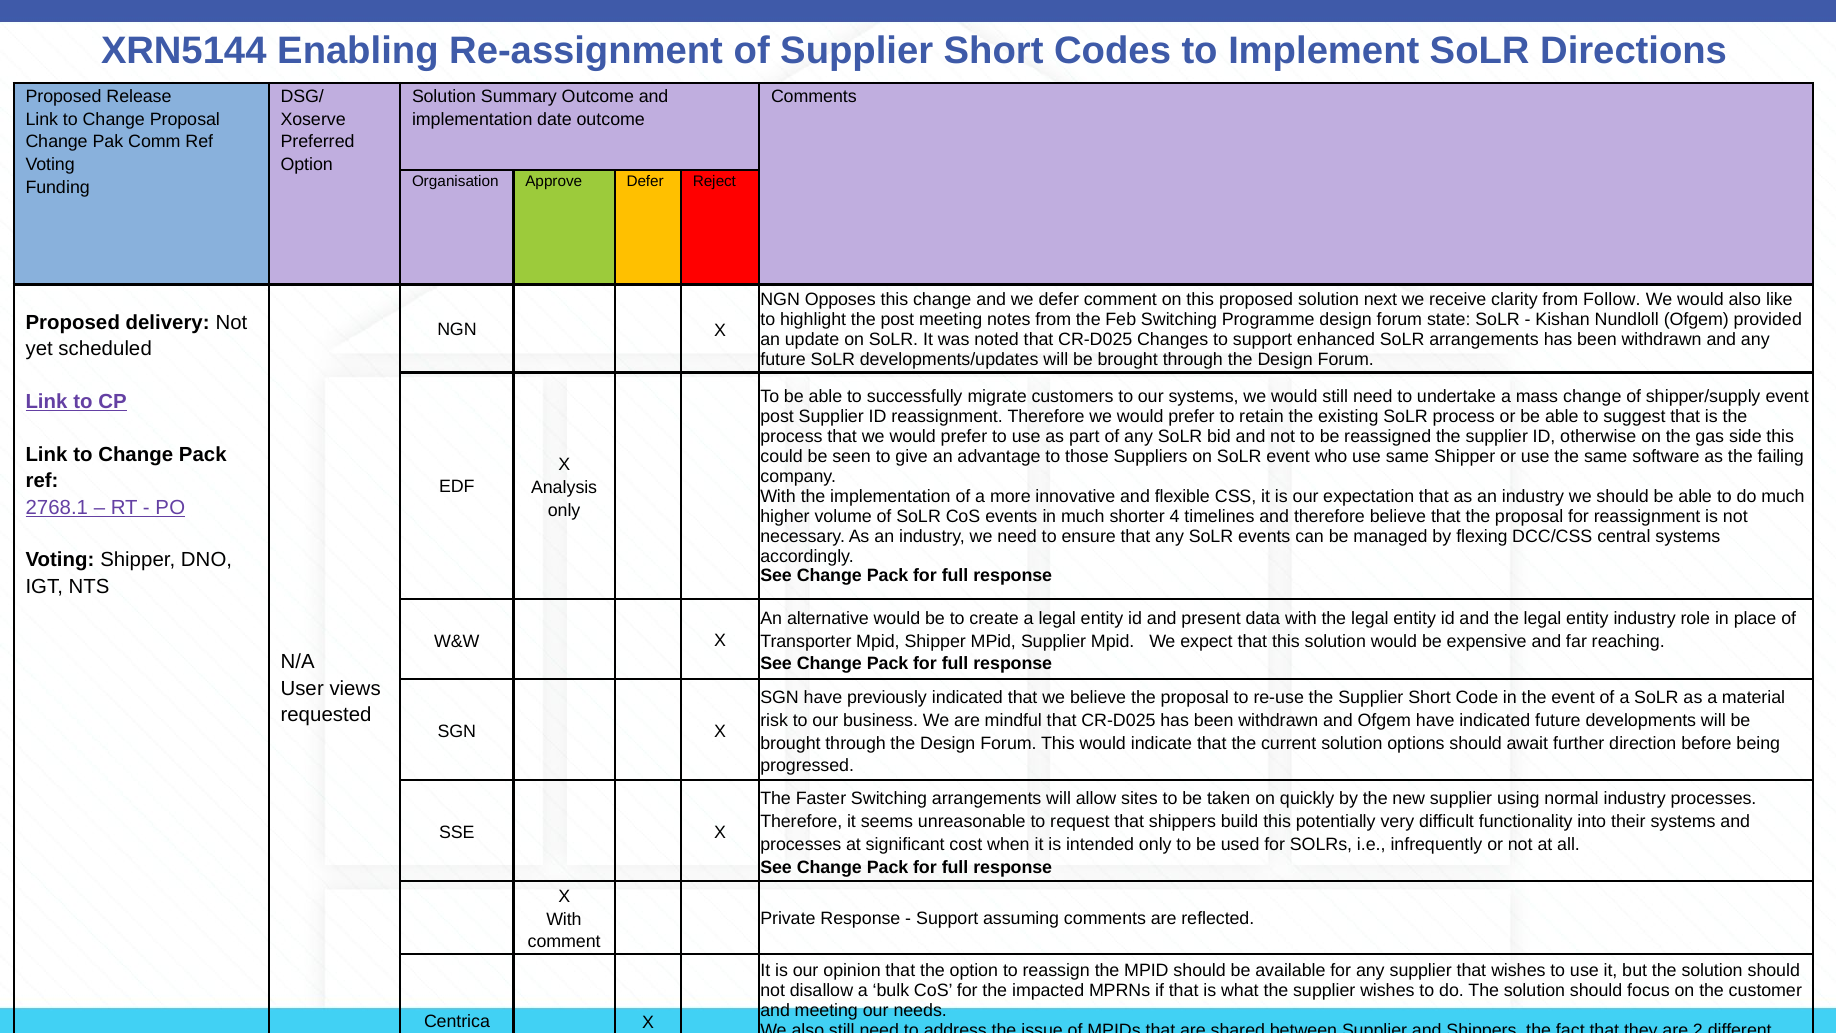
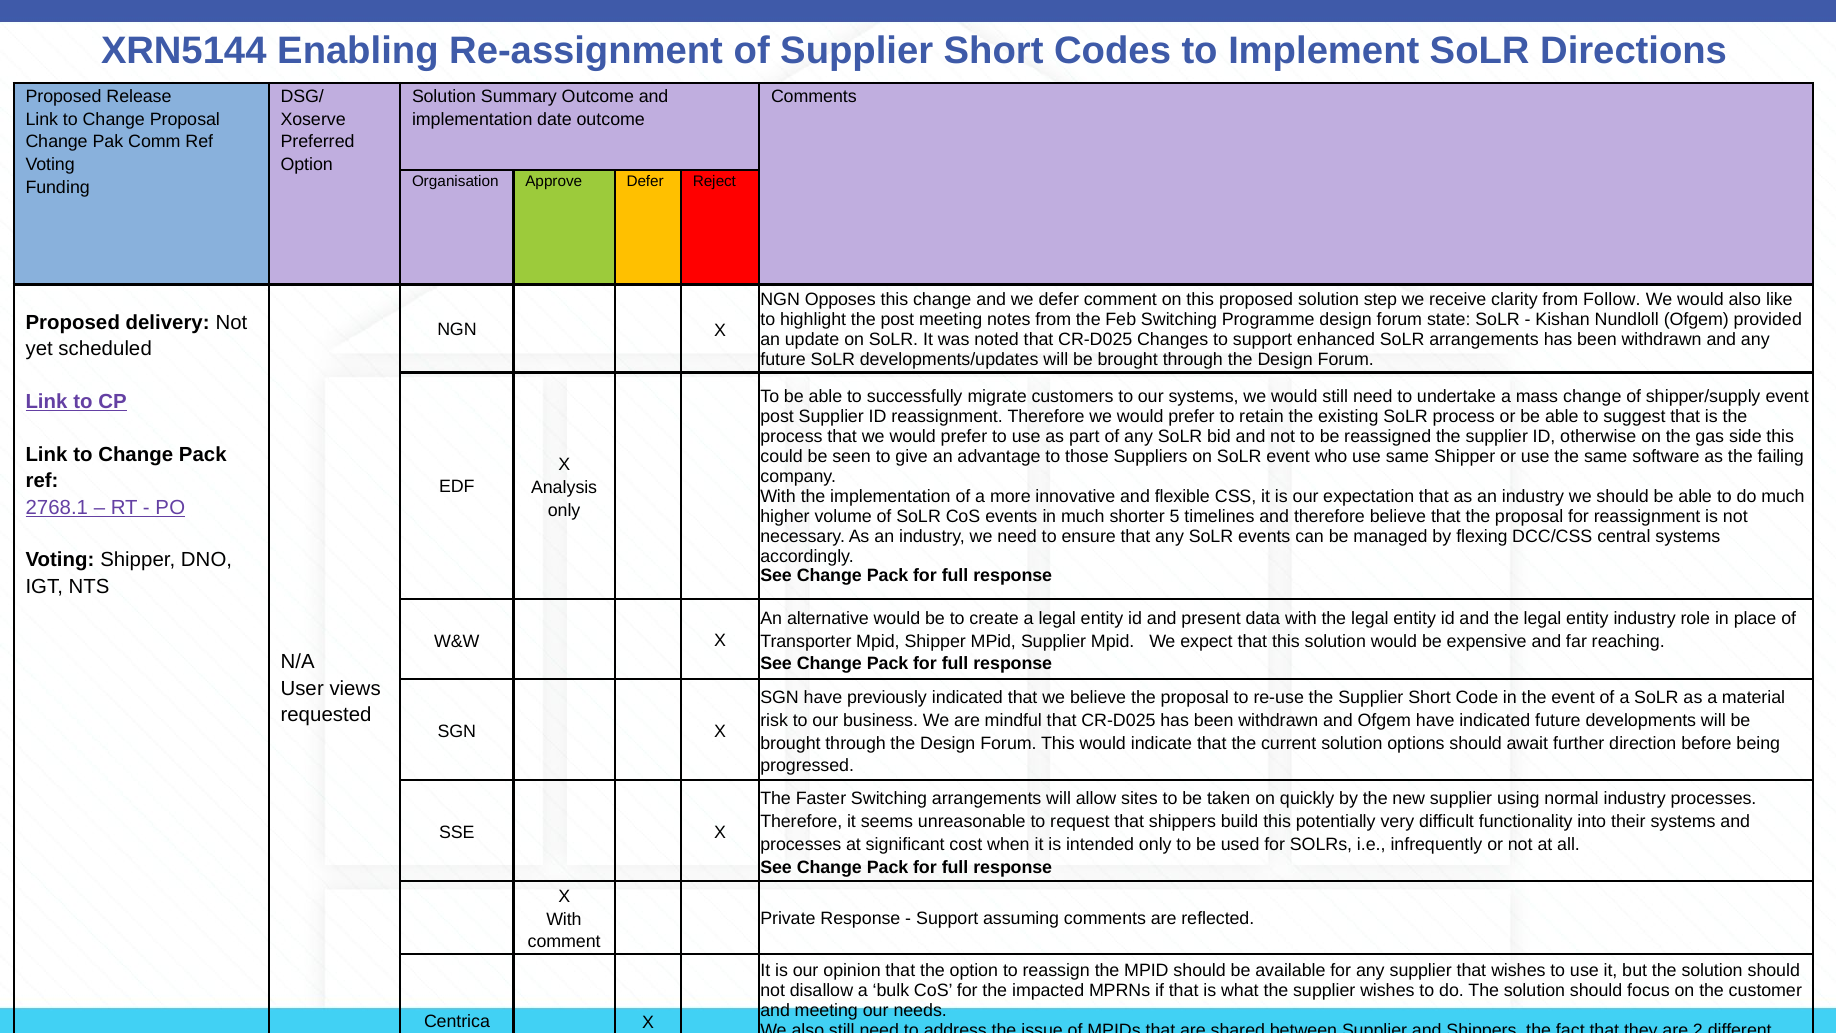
next: next -> step (1380, 300)
4: 4 -> 5 (1174, 516)
